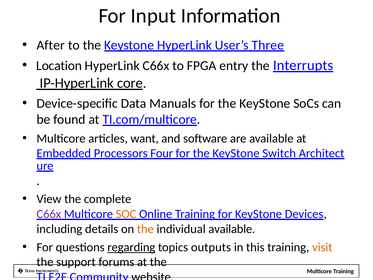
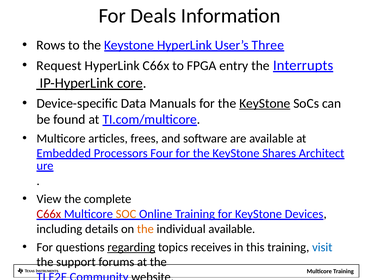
Input: Input -> Deals (153, 16)
After: After -> Rows (51, 45)
Location: Location -> Request (59, 66)
KeyStone underline: none -> present (265, 103)
want: want -> frees (145, 138)
Switch: Switch -> Shares (279, 153)
C66x colour: purple -> red (49, 214)
outputs: outputs -> receives (211, 247)
visit colour: orange -> blue (322, 247)
